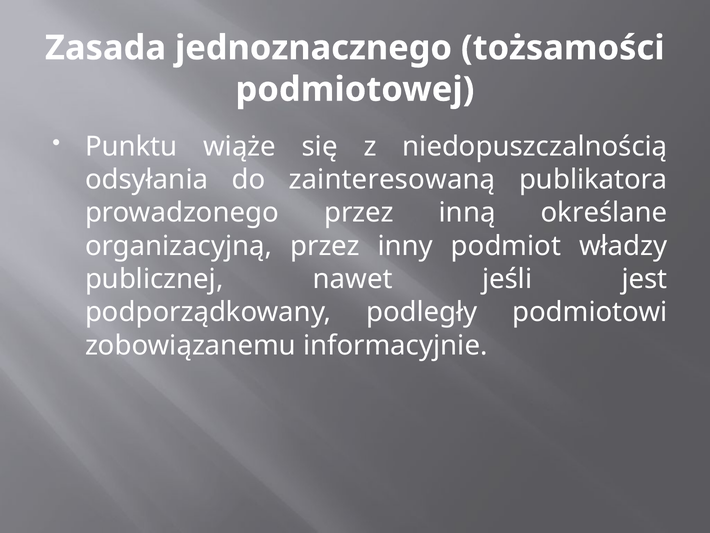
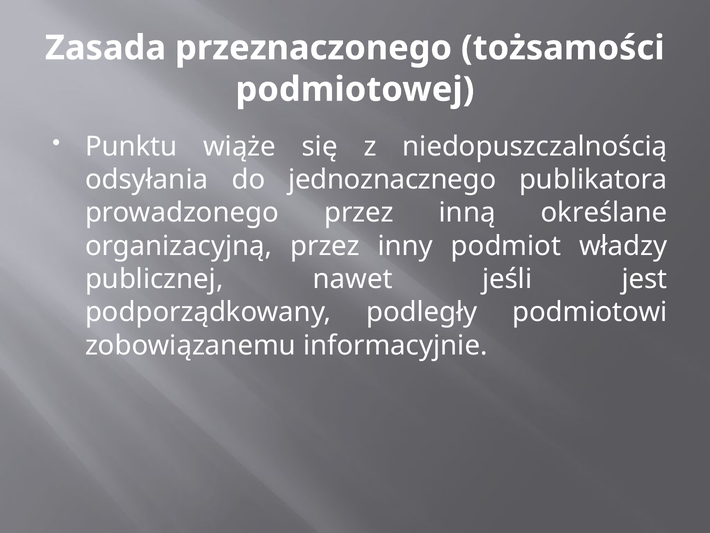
jednoznacznego: jednoznacznego -> przeznaczonego (314, 48)
zainteresowaną: zainteresowaną -> jednoznacznego (392, 179)
